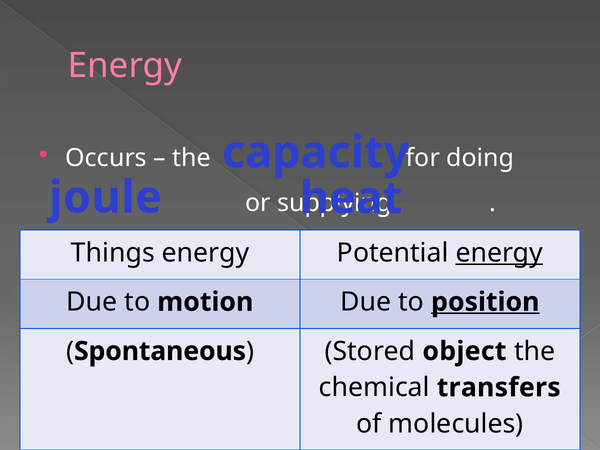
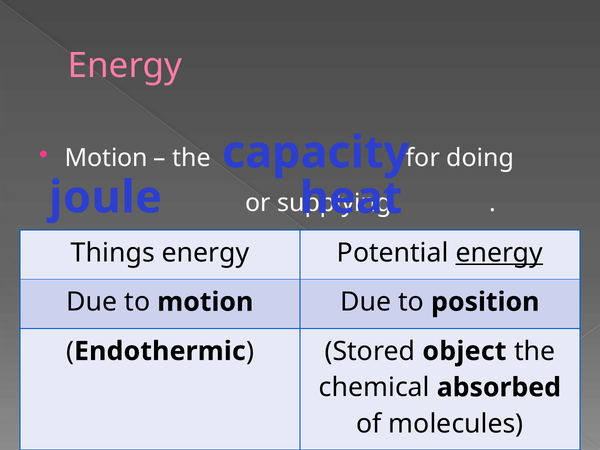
Occurs: Occurs -> Motion (106, 158)
position underline: present -> none (485, 302)
Spontaneous: Spontaneous -> Endothermic (160, 351)
transfers: transfers -> absorbed (499, 388)
